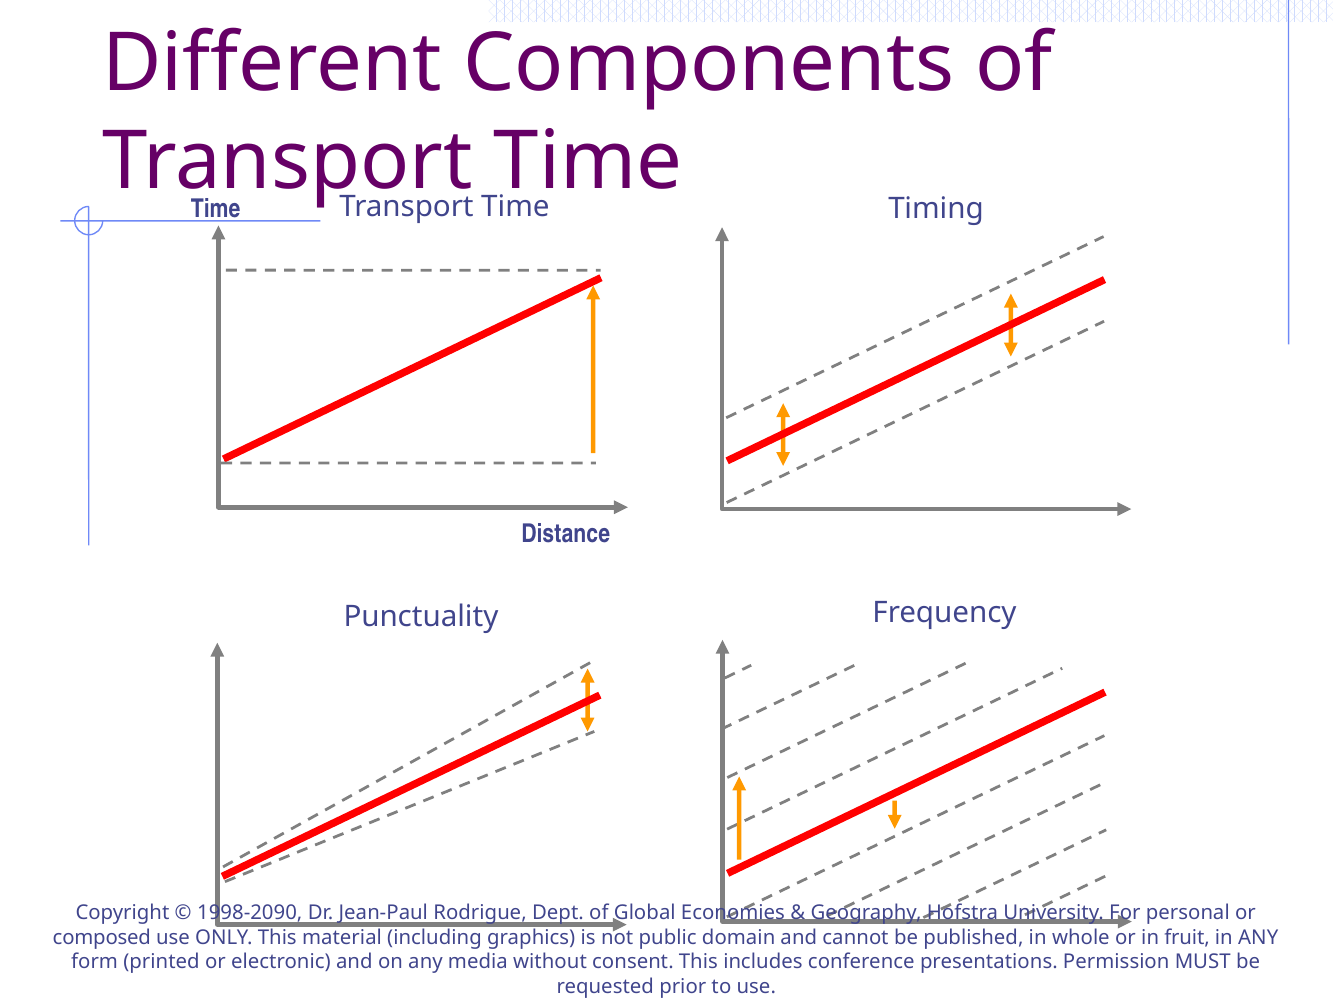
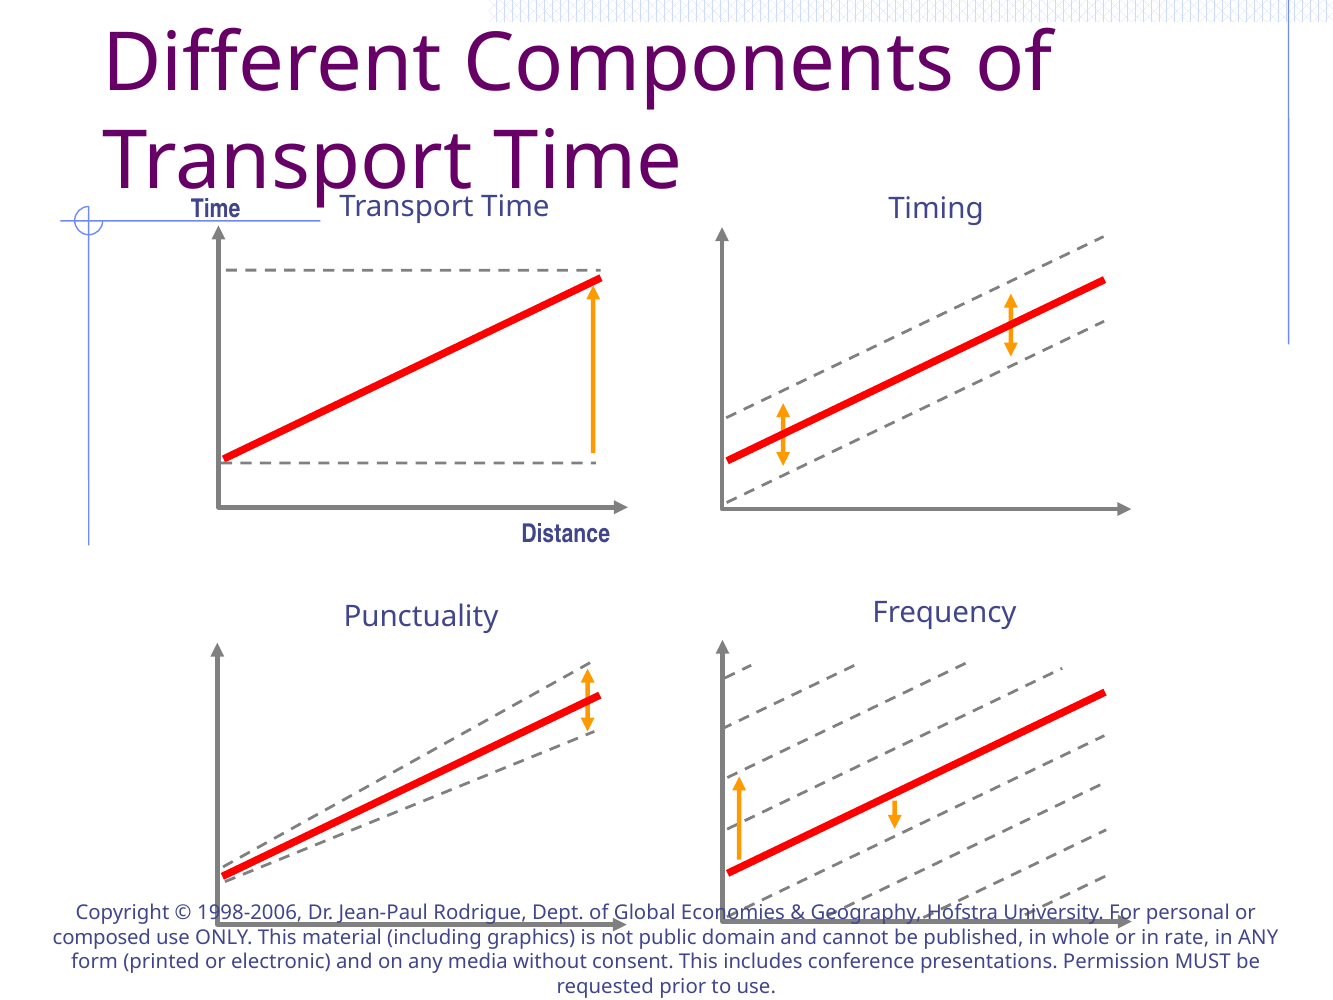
1998-2090: 1998-2090 -> 1998-2006 (250, 913)
fruit: fruit -> rate (1187, 937)
